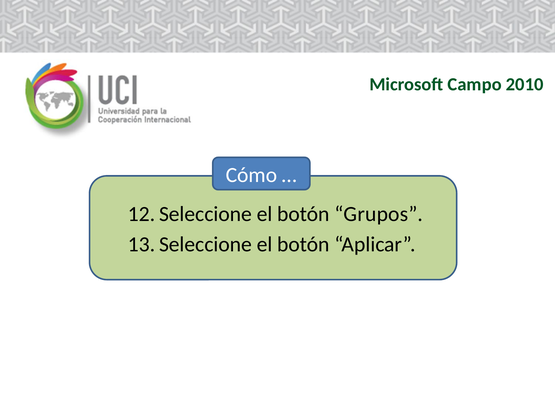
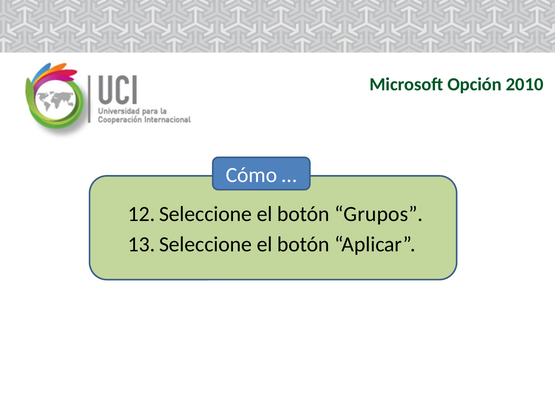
Campo: Campo -> Opción (475, 84)
